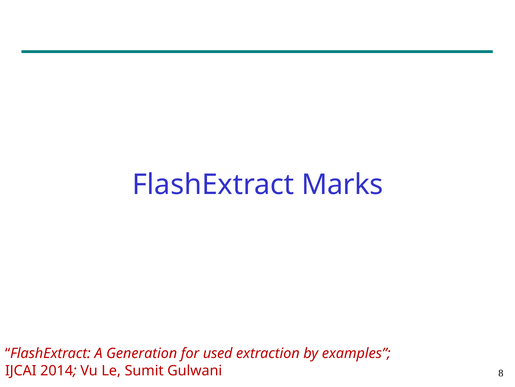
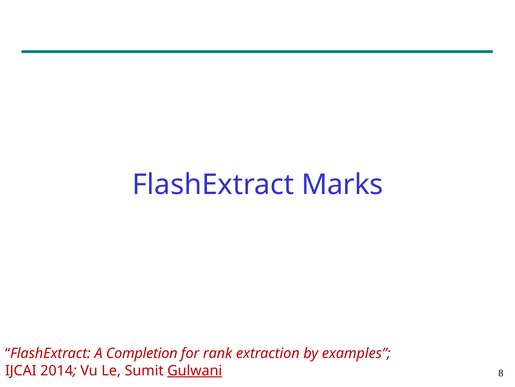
Generation: Generation -> Completion (142, 353)
used: used -> rank (218, 353)
Gulwani underline: none -> present (195, 370)
